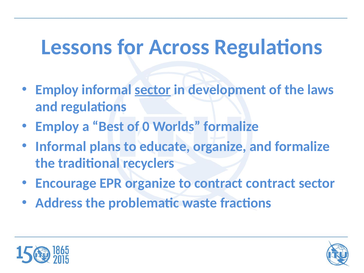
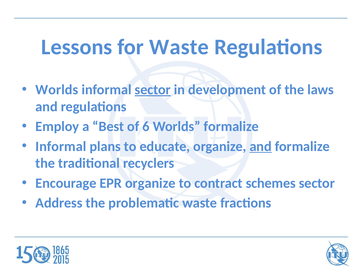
for Across: Across -> Waste (179, 47)
Employ: Employ -> Worlds (57, 90)
0: 0 -> 6 (146, 126)
and underline: none -> present (261, 146)
contract contract: contract -> schemes (271, 183)
